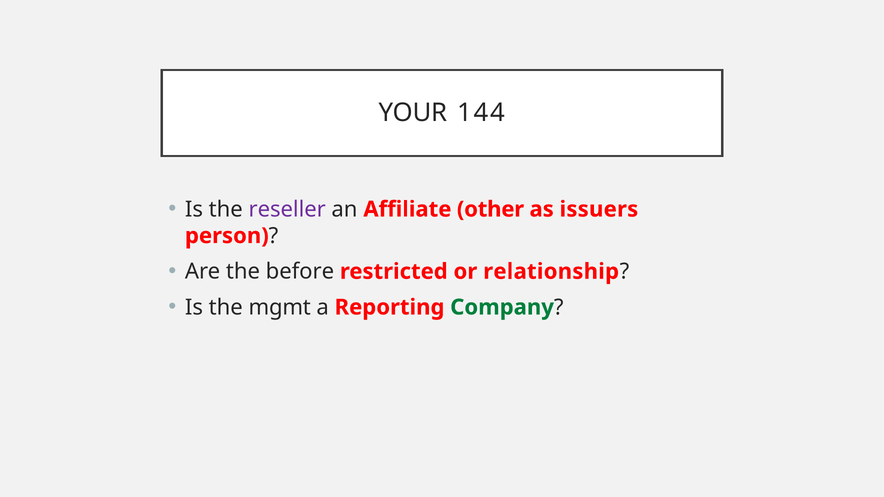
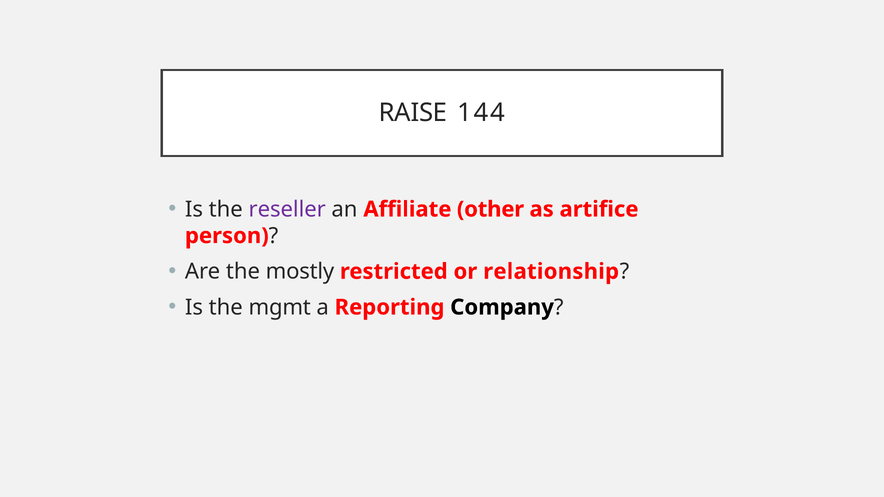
YOUR: YOUR -> RAISE (413, 113)
issuers: issuers -> artifice (599, 209)
before: before -> mostly (300, 272)
Company colour: green -> black (502, 307)
